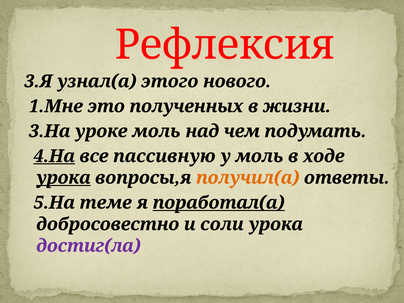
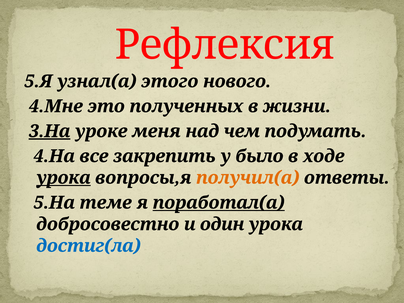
3.Я: 3.Я -> 5.Я (38, 81)
1.Мне: 1.Мне -> 4.Мне (56, 106)
3.На underline: none -> present (50, 131)
уроке моль: моль -> меня (156, 131)
4.На underline: present -> none (54, 156)
пассивную: пассивную -> закрепить (164, 156)
у моль: моль -> было (259, 156)
соли: соли -> один (222, 224)
достиг(ла colour: purple -> blue (89, 246)
